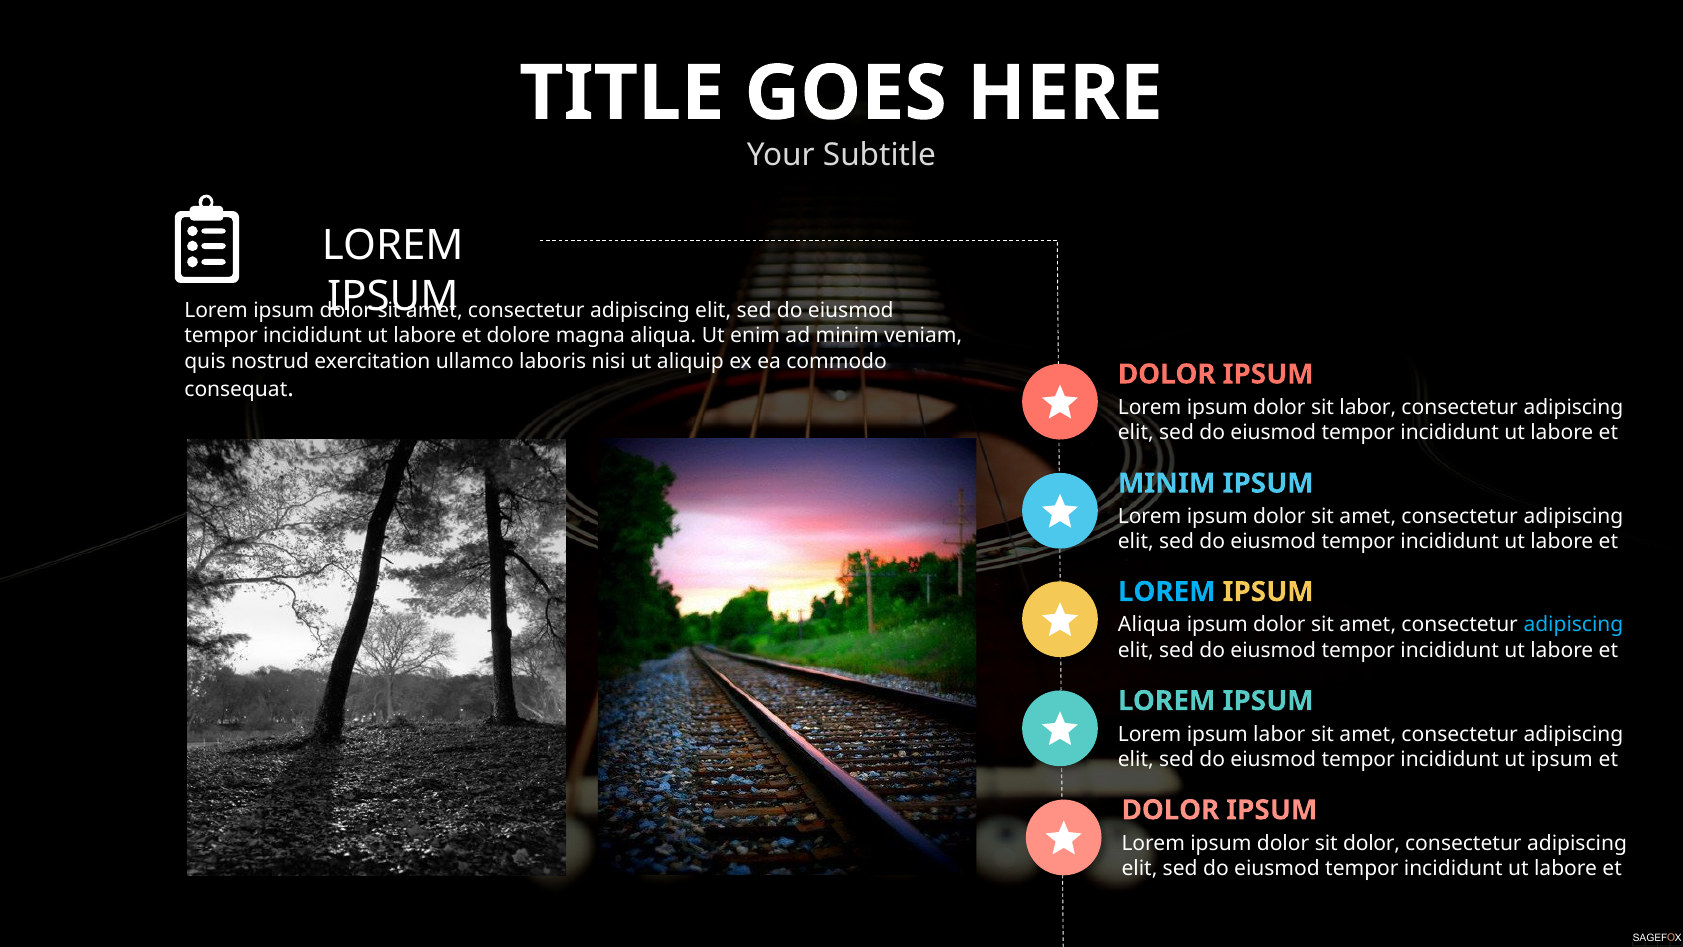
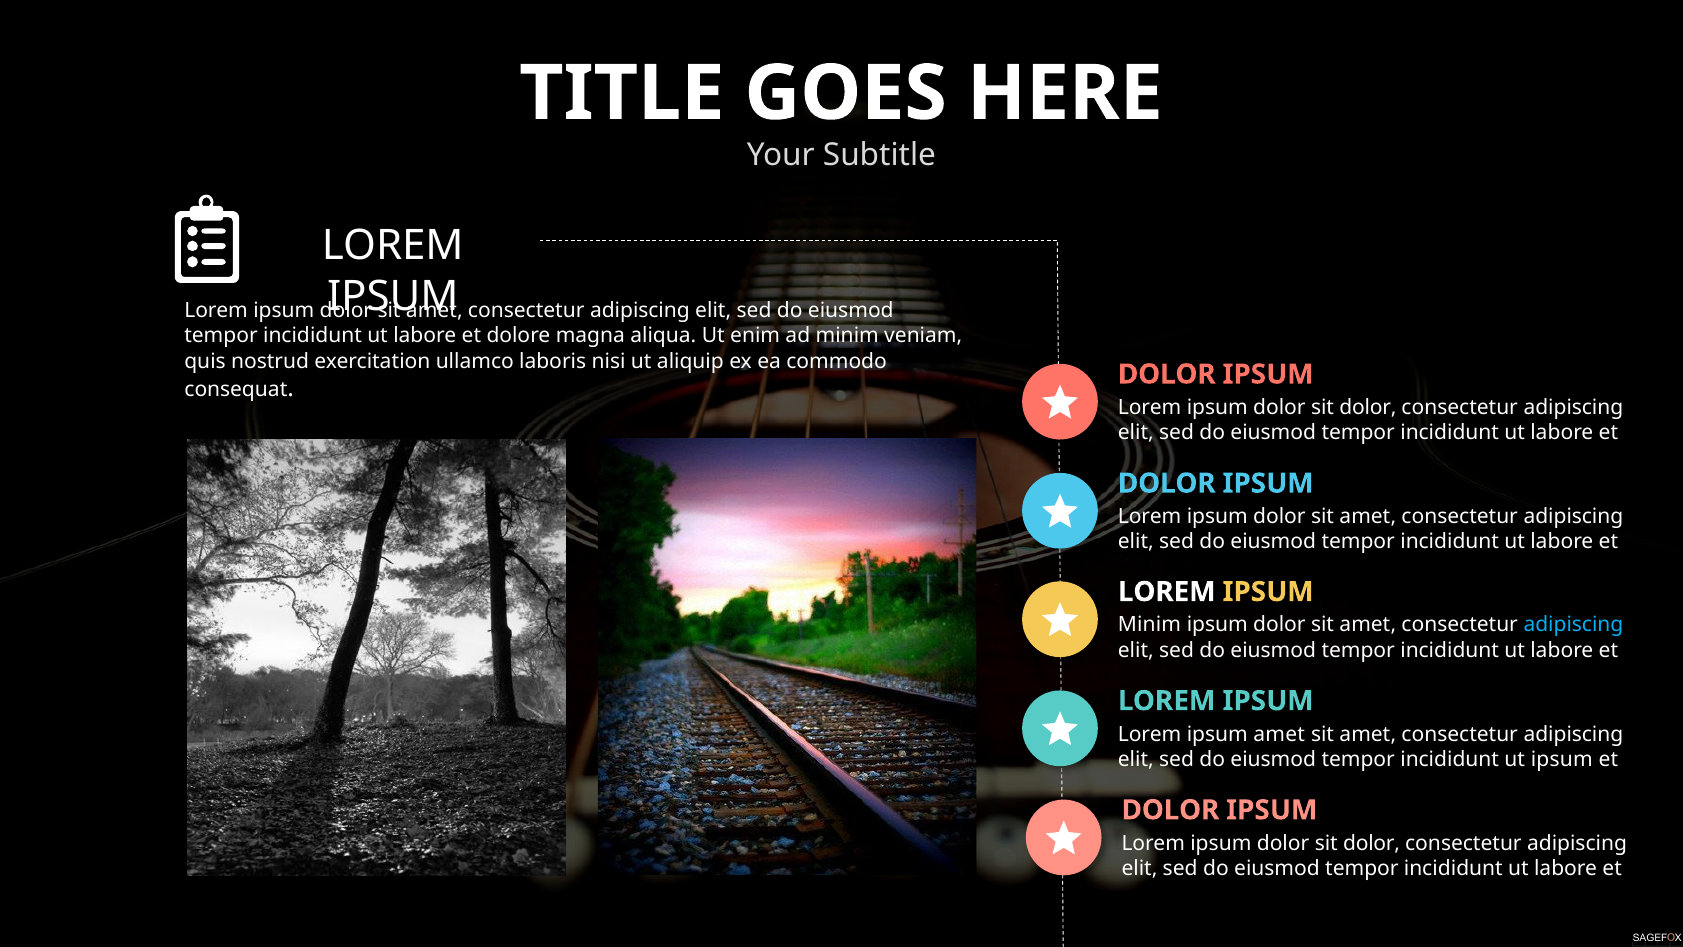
labor: labor -> dolor (1368, 407)
MINIM: MINIM -> DOLOR (1167, 483)
LOREM colour: light blue -> white (1167, 592)
Aliqua: Aliqua -> Minim (1149, 625)
ipsum labor: labor -> amet (1279, 734)
